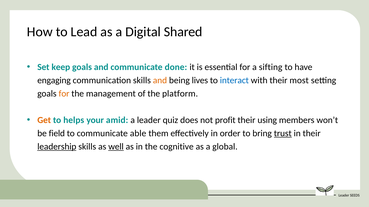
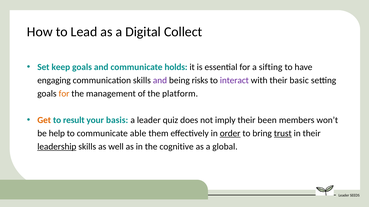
Shared: Shared -> Collect (183, 32)
done: done -> holds (176, 67)
and colour: orange -> purple (160, 81)
lives: lives -> risks (200, 81)
interact colour: blue -> purple (234, 81)
most: most -> basic (299, 81)
helps: helps -> result (74, 120)
amid: amid -> basis (117, 120)
profit: profit -> imply (225, 120)
using: using -> been (267, 120)
field: field -> help (57, 134)
order underline: none -> present (230, 134)
well underline: present -> none (116, 147)
